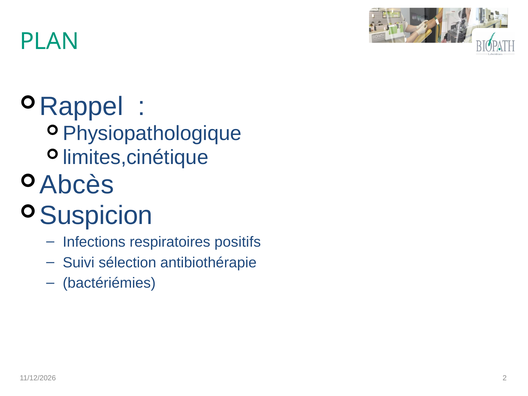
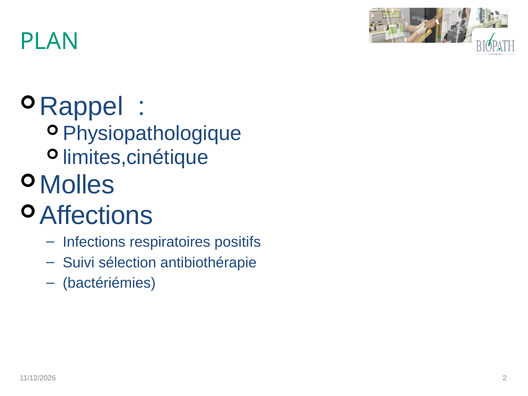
Abcès: Abcès -> Molles (77, 185)
Suspicion: Suspicion -> Affections (96, 215)
